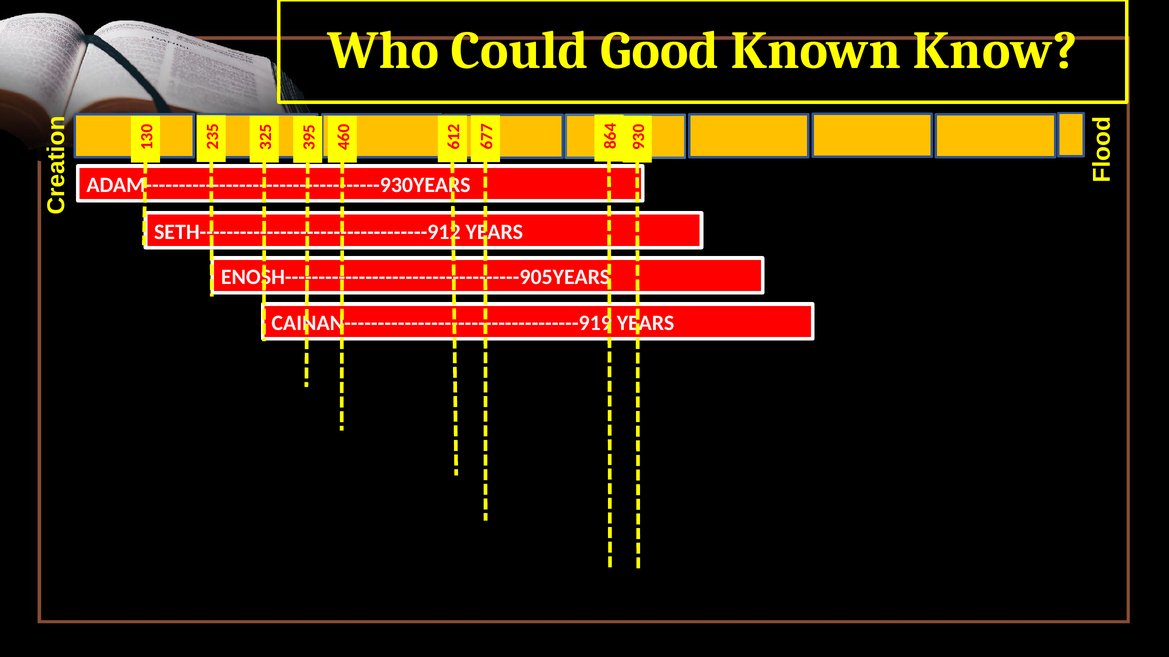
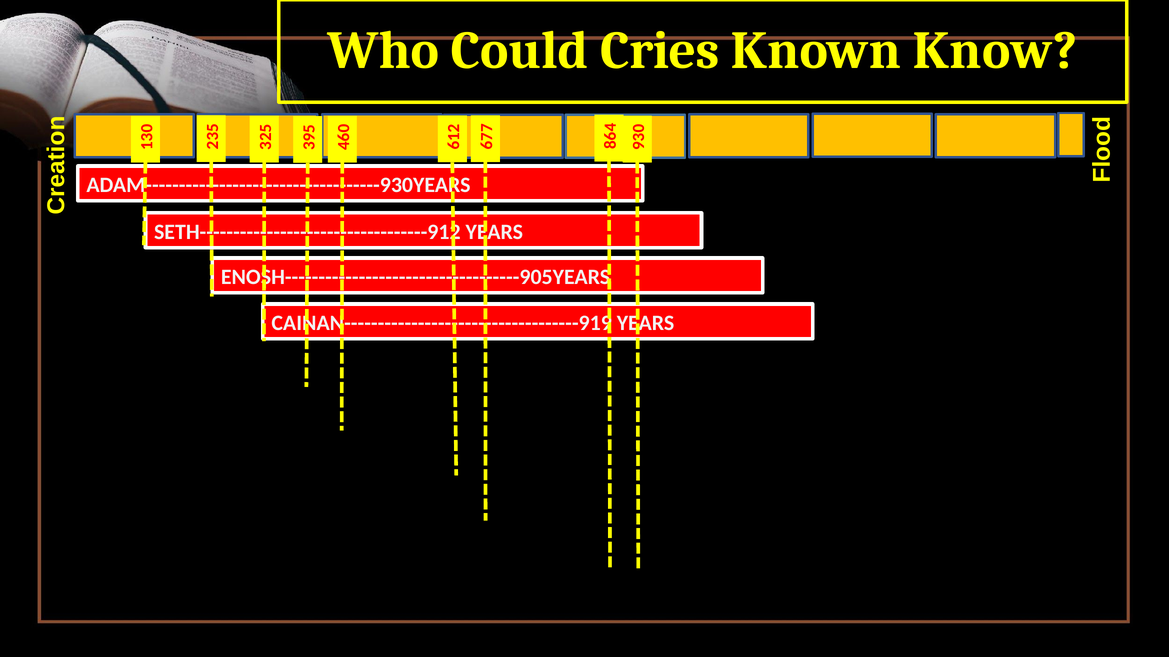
Good: Good -> Cries (660, 51)
